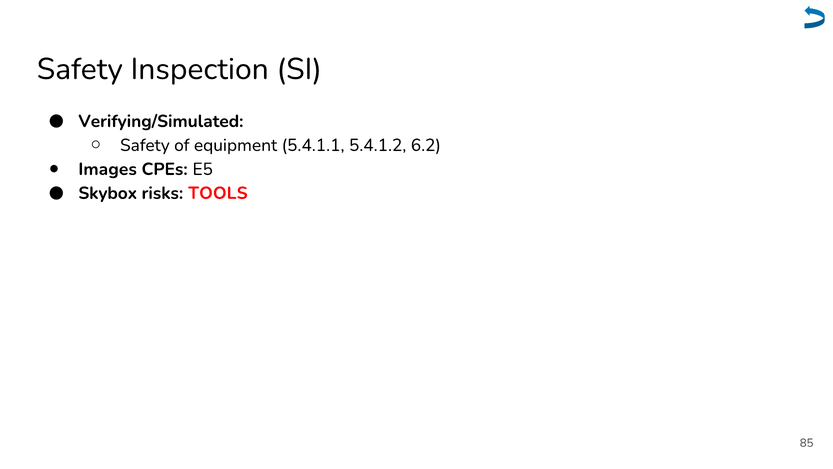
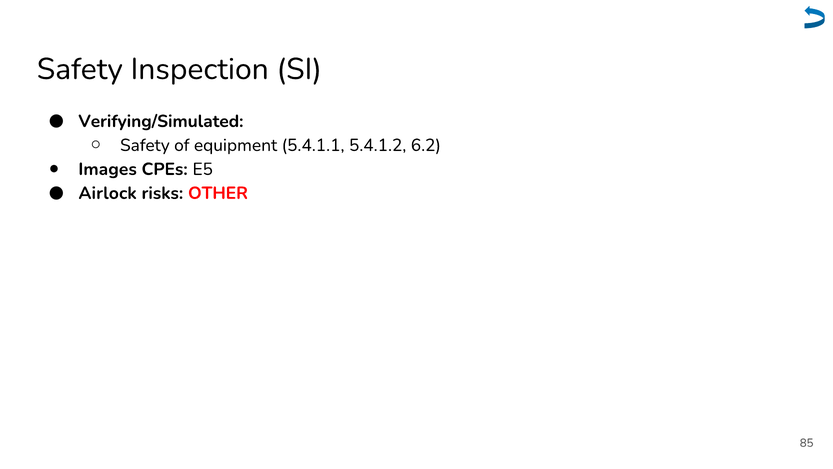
Skybox: Skybox -> Airlock (108, 193)
TOOLS: TOOLS -> OTHER (218, 193)
